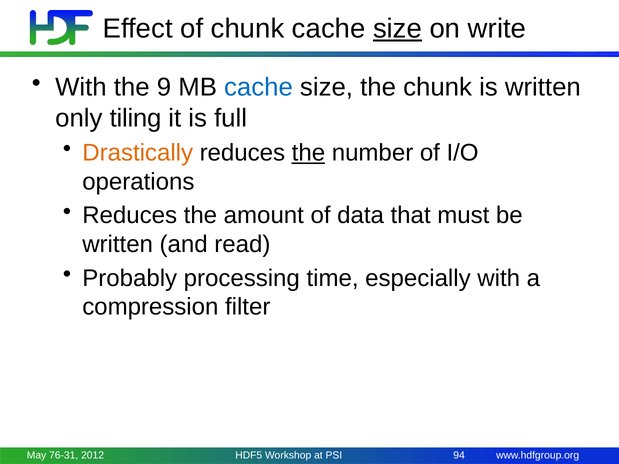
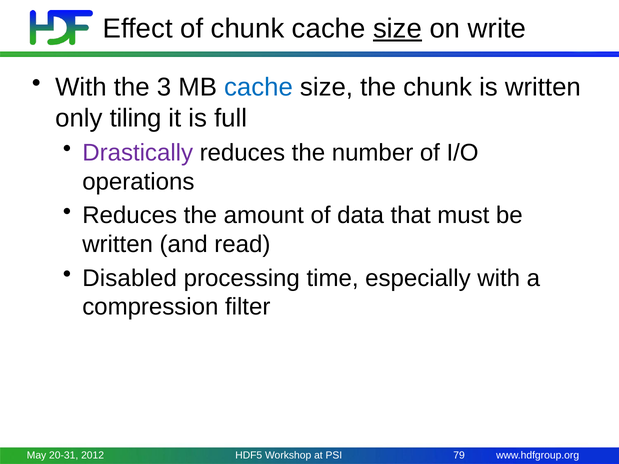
9: 9 -> 3 (164, 87)
Drastically colour: orange -> purple (138, 153)
the underline: present -> none (308, 153)
Probably: Probably -> Disabled (130, 278)
76-31: 76-31 -> 20-31 (64, 456)
94: 94 -> 79 (459, 456)
